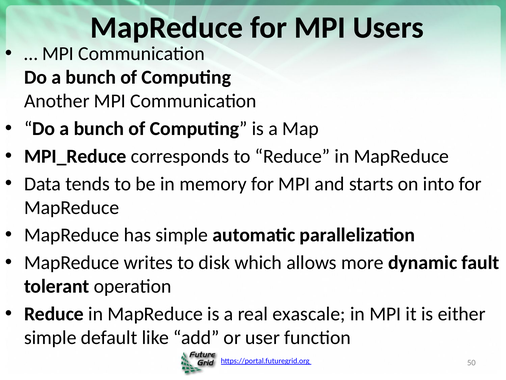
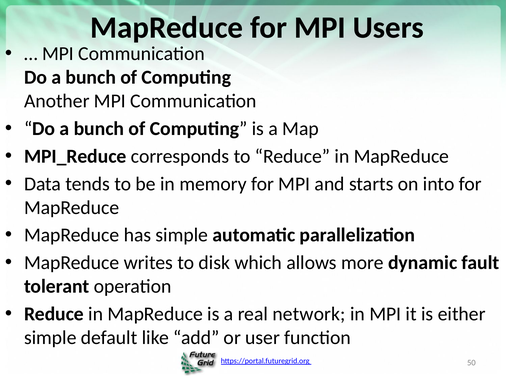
exascale: exascale -> network (309, 314)
